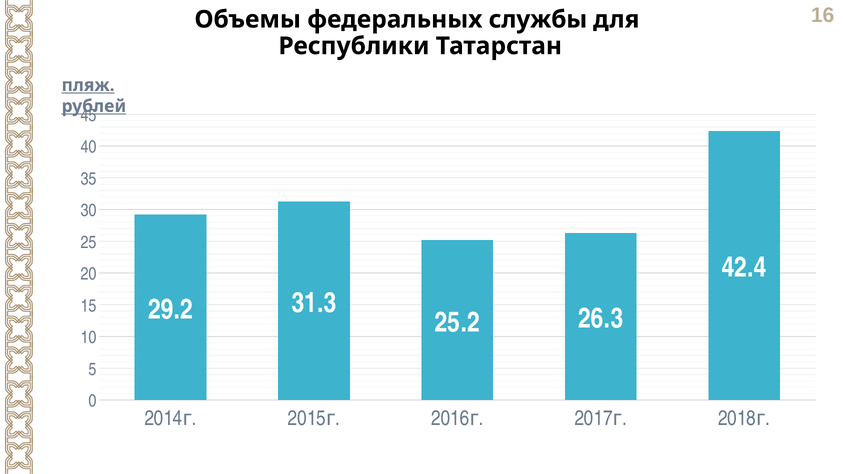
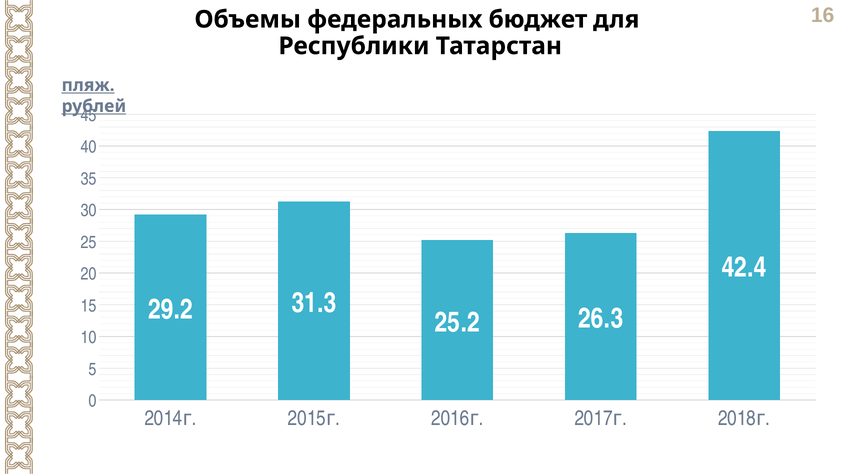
службы: службы -> бюджет (538, 19)
